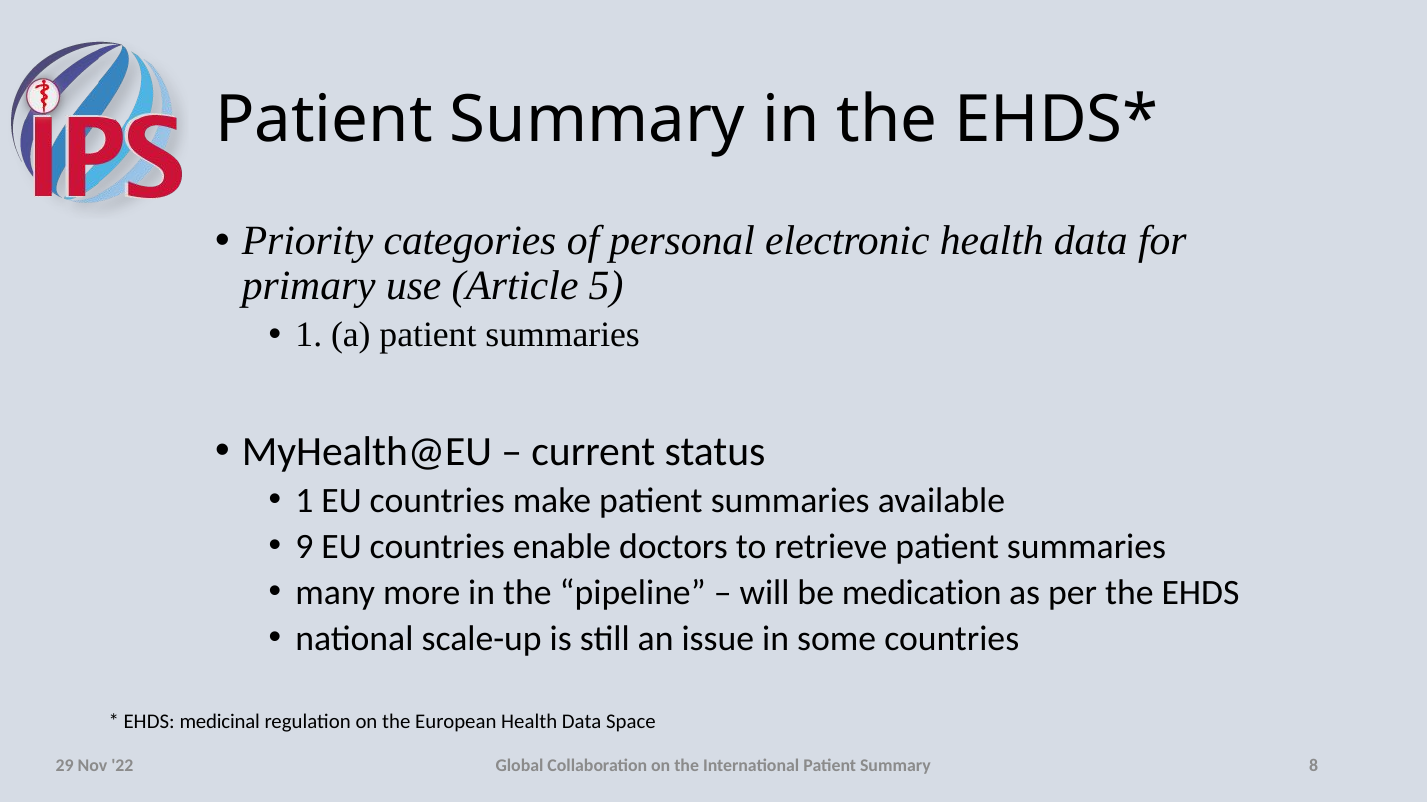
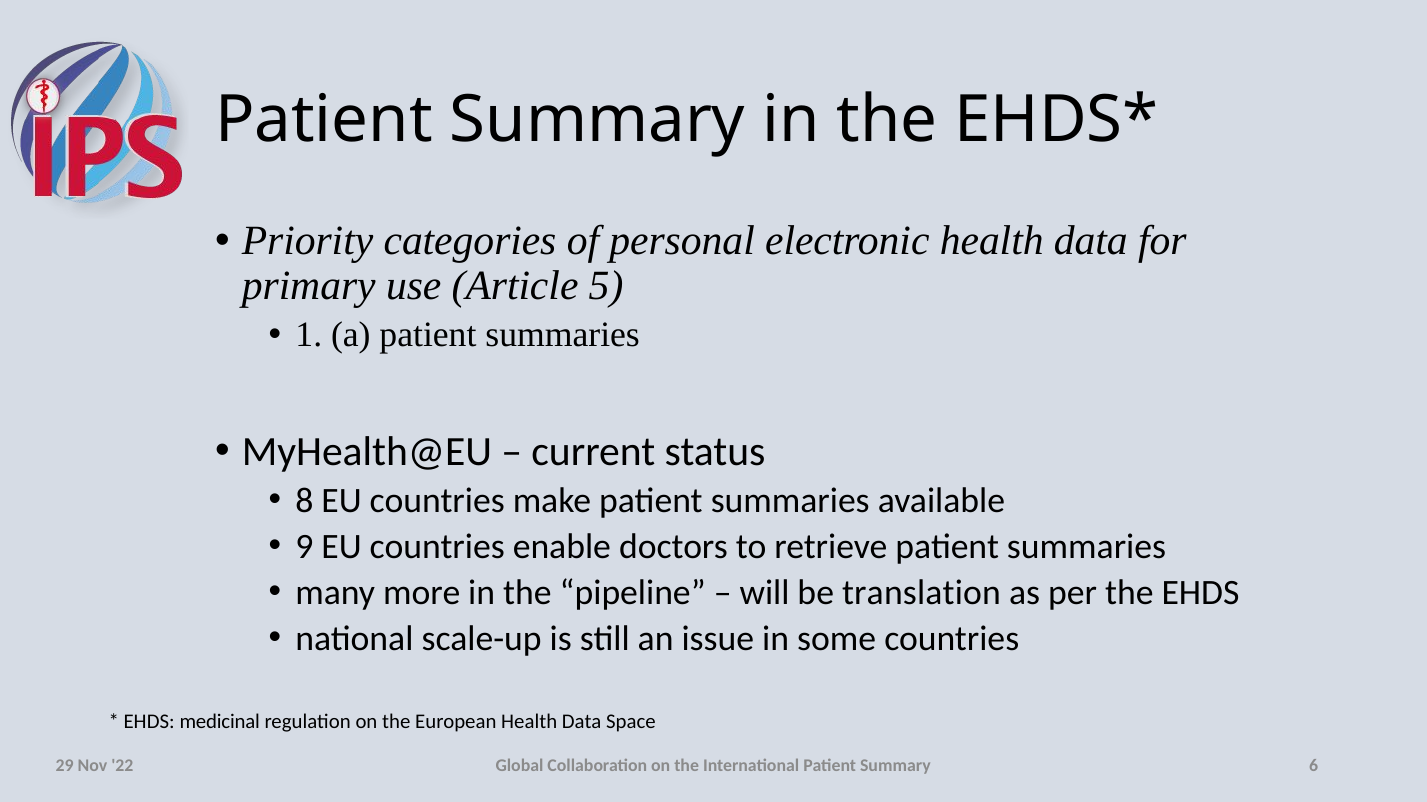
1: 1 -> 8 (304, 501)
medication: medication -> translation (921, 593)
8: 8 -> 6 (1314, 766)
